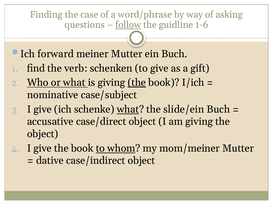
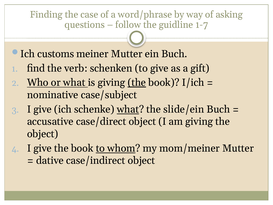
follow underline: present -> none (128, 25)
1-6: 1-6 -> 1-7 (202, 25)
forward: forward -> customs (56, 54)
